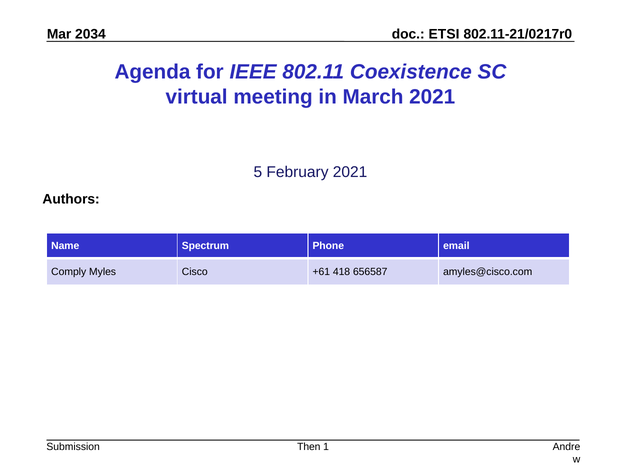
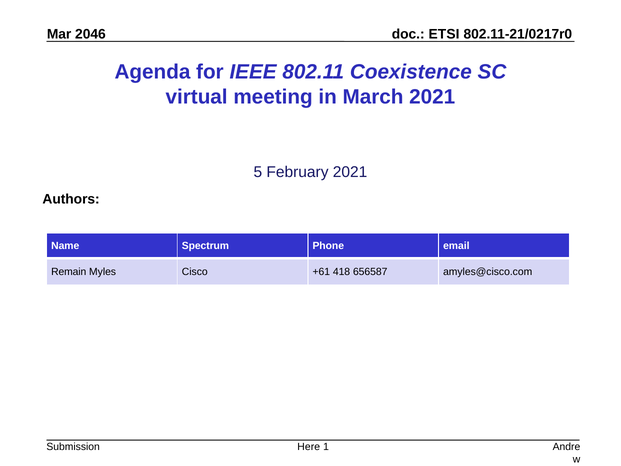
2034: 2034 -> 2046 (90, 34)
Comply: Comply -> Remain (69, 272)
Then: Then -> Here (309, 447)
